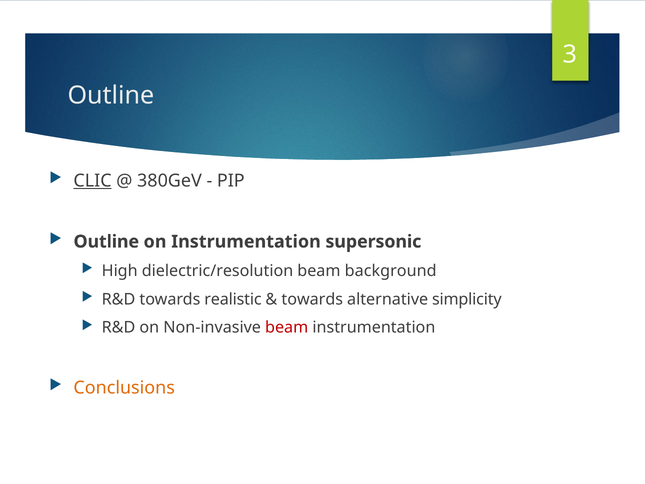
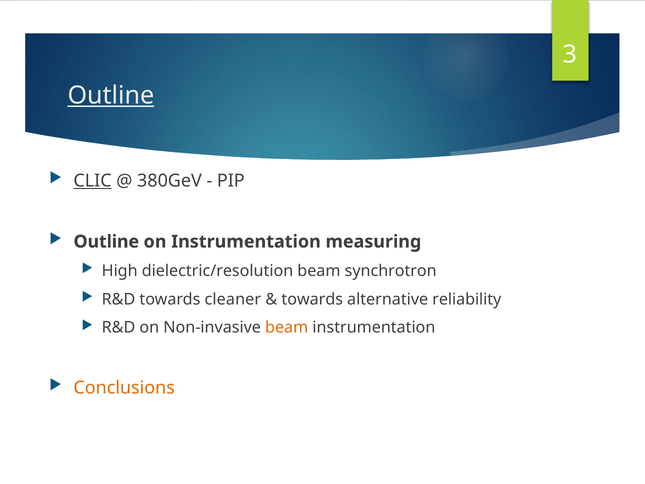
Outline underline: none -> present (111, 95)
supersonic: supersonic -> measuring (373, 242)
background: background -> synchrotron (391, 271)
realistic: realistic -> cleaner (233, 299)
simplicity: simplicity -> reliability (467, 299)
beam colour: red -> orange (287, 327)
